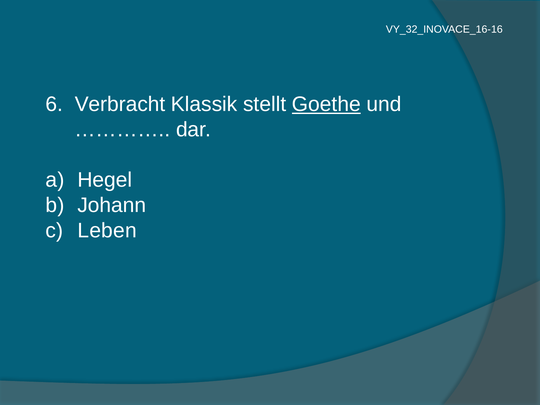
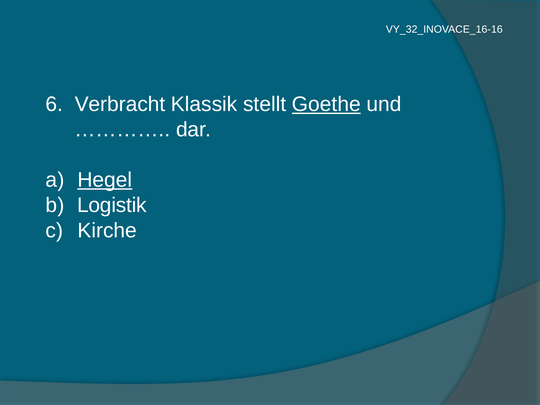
Hegel underline: none -> present (105, 180)
Johann: Johann -> Logistik (112, 205)
Leben: Leben -> Kirche (107, 230)
